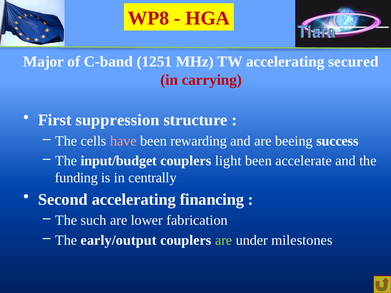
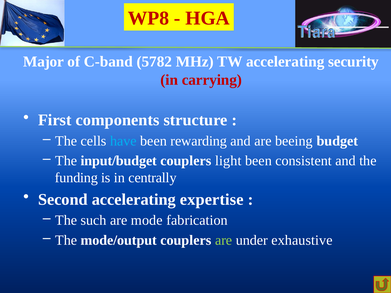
1251: 1251 -> 5782 (154, 62)
secured: secured -> security (353, 62)
suppression: suppression -> components (117, 120)
have colour: pink -> light blue (123, 141)
success: success -> budget (337, 141)
accelerate: accelerate -> consistent (304, 161)
financing: financing -> expertise (212, 200)
lower: lower -> mode (147, 221)
early/output: early/output -> mode/output (119, 240)
milestones: milestones -> exhaustive (302, 240)
